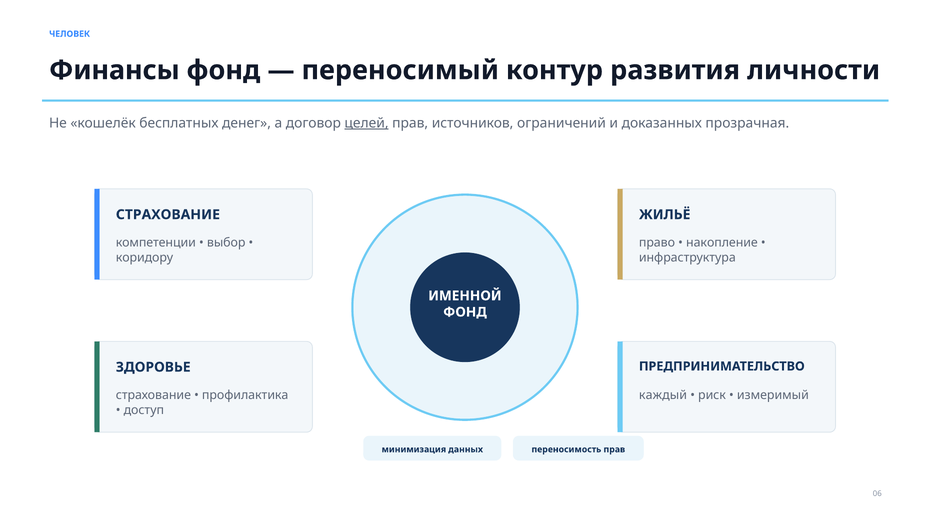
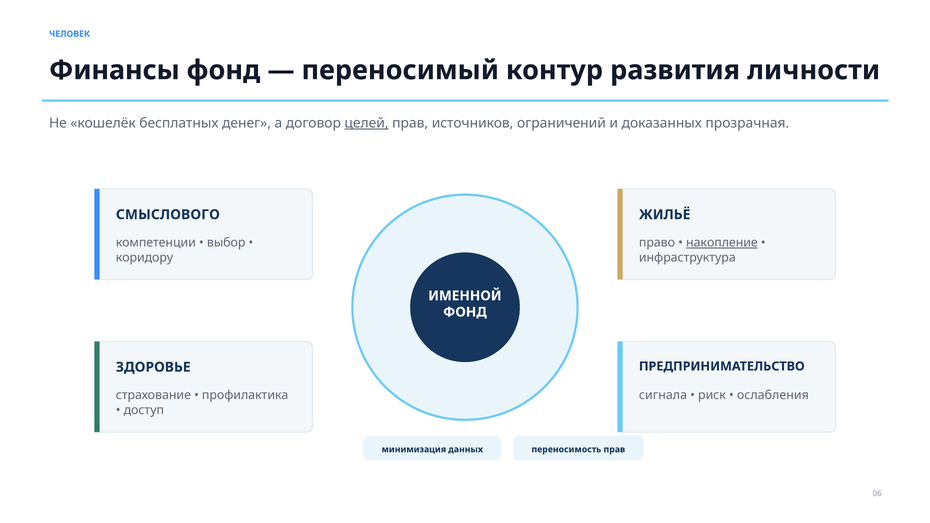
СТРАХОВАНИЕ: СТРАХОВАНИЕ -> СМЫСЛОВОГО (168, 215)
накопление underline: none -> present (722, 243)
каждый: каждый -> сигнала (663, 395)
измеримый: измеримый -> ослабления (773, 395)
